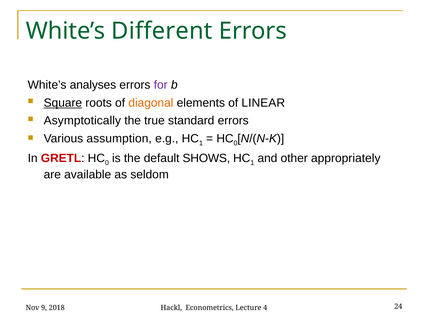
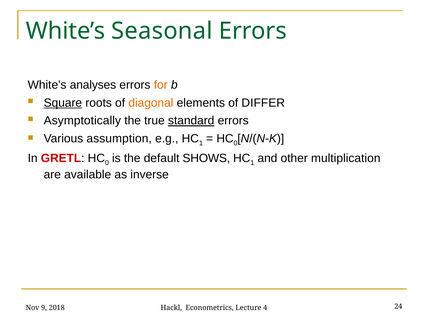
Different: Different -> Seasonal (162, 31)
for colour: purple -> orange (161, 85)
LINEAR: LINEAR -> DIFFER (263, 103)
standard underline: none -> present (191, 121)
appropriately: appropriately -> multiplication (346, 158)
seldom: seldom -> inverse (150, 175)
